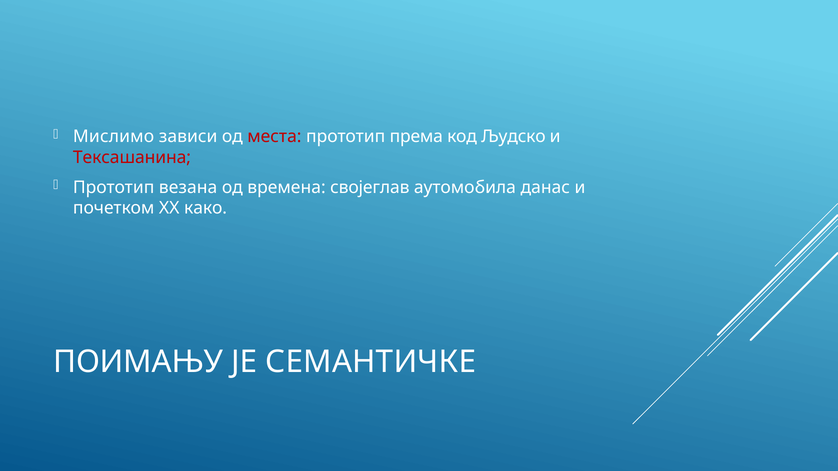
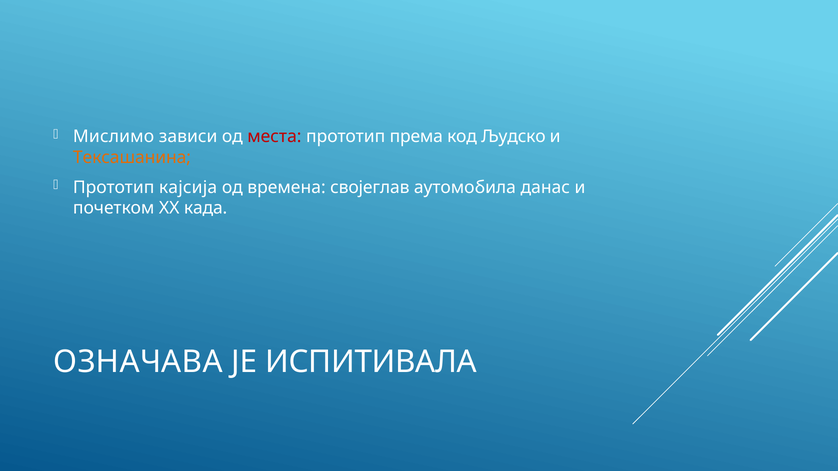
Тексашанина colour: red -> orange (132, 158)
везана: везана -> кајсија (188, 187)
како: како -> када (206, 208)
ПОИМАЊУ: ПОИМАЊУ -> ОЗНАЧАВА (138, 362)
СЕМАНТИЧКЕ: СЕМАНТИЧКЕ -> ИСПИТИВАЛА (371, 362)
